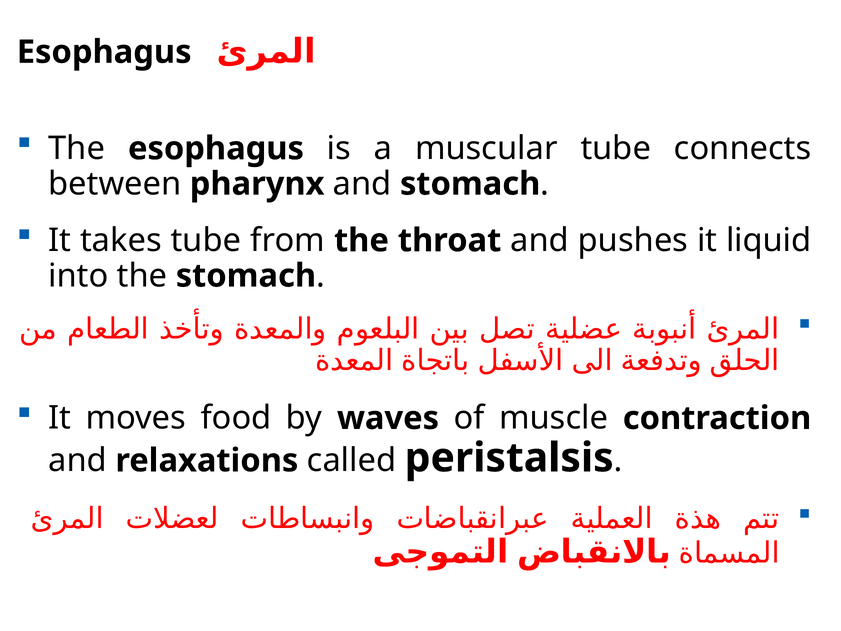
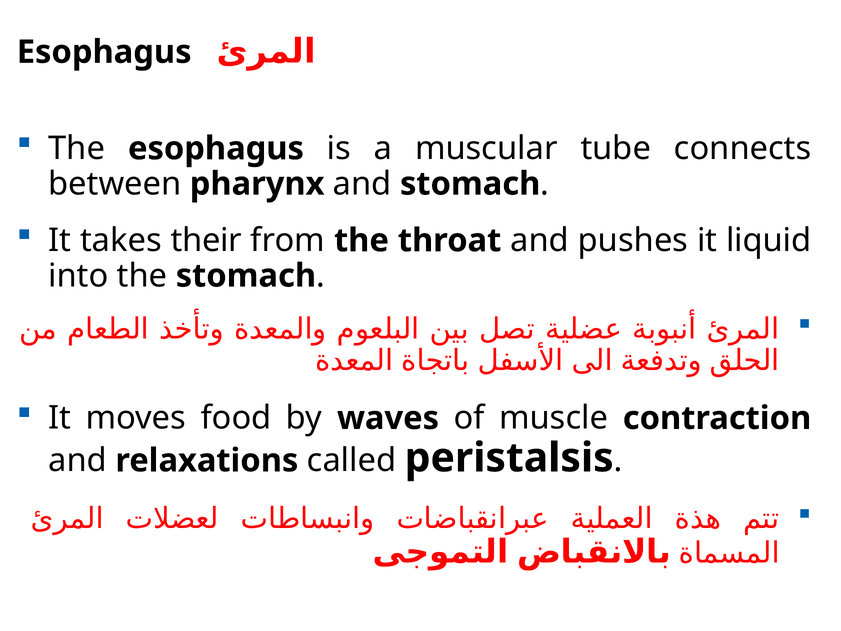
takes tube: tube -> their (206, 240)
